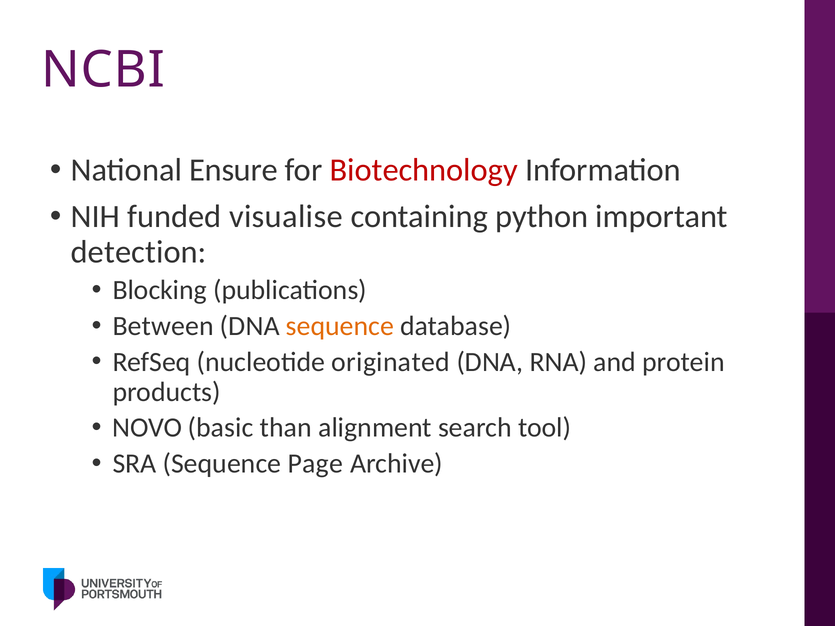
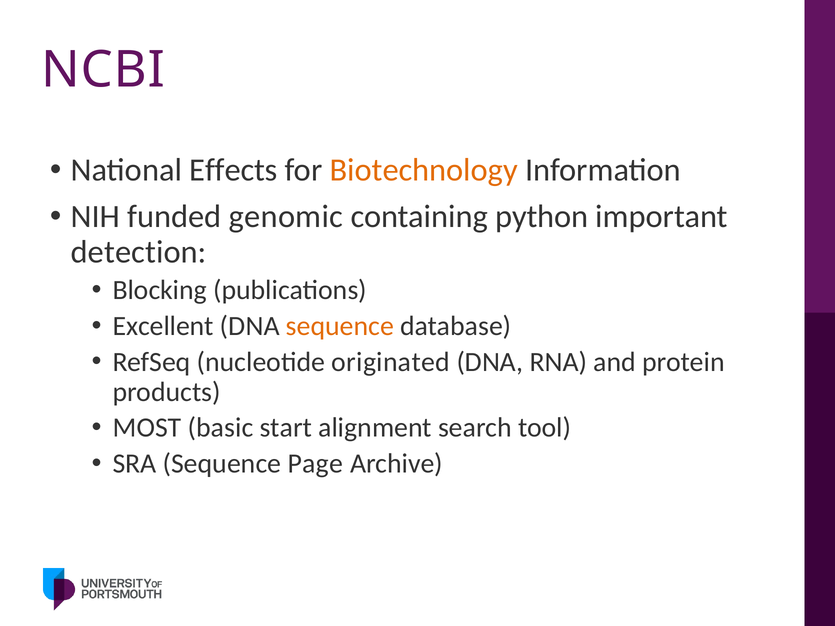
Ensure: Ensure -> Effects (233, 170)
Biotechnology colour: red -> orange (424, 170)
visualise: visualise -> genomic (286, 217)
Between: Between -> Excellent (163, 326)
NOVO: NOVO -> MOST (147, 428)
than: than -> start (286, 428)
